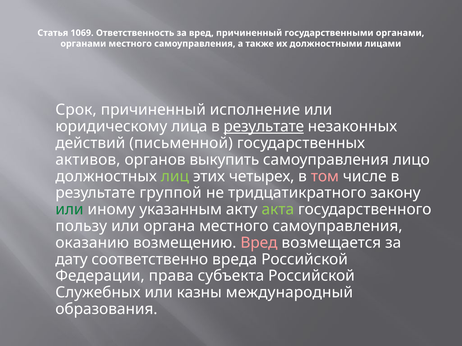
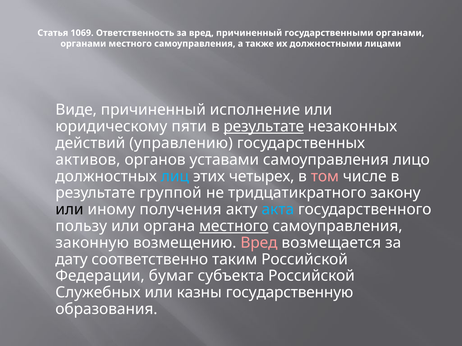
Срок: Срок -> Виде (76, 110)
лица: лица -> пяти (189, 127)
письменной: письменной -> управлению (181, 143)
выкупить: выкупить -> уставами (224, 160)
лиц colour: light green -> light blue (175, 177)
или colour: green -> black (69, 210)
указанным: указанным -> получения (181, 210)
акта colour: light green -> light blue (278, 210)
местного underline: none -> present (234, 226)
оказанию: оказанию -> законную (92, 243)
вреда: вреда -> таким (235, 260)
права: права -> бумаг (171, 276)
международный: международный -> государственную (290, 293)
